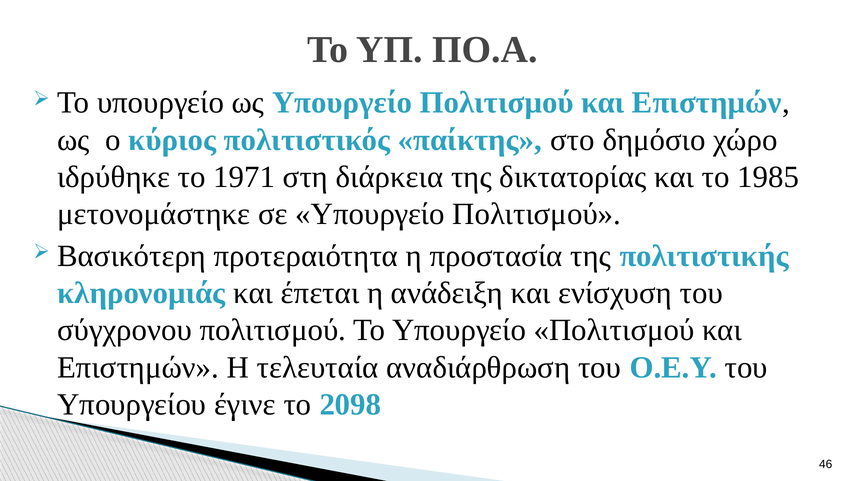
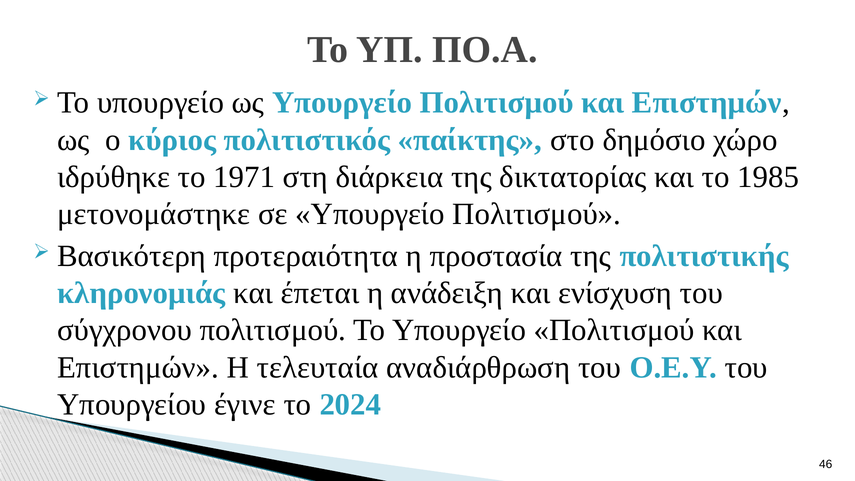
2098: 2098 -> 2024 (350, 405)
